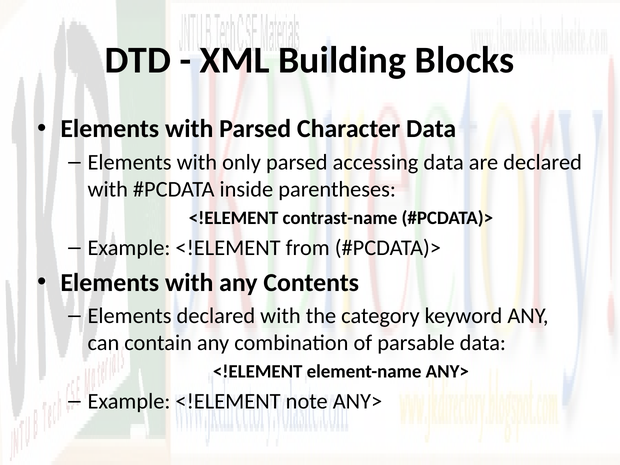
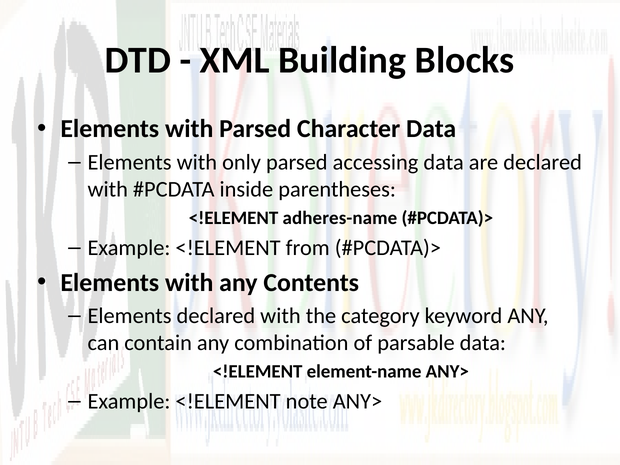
contrast-name: contrast-name -> adheres-name (340, 218)
